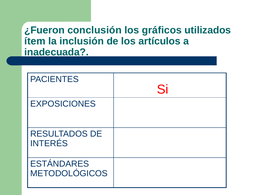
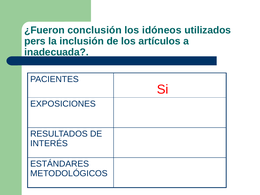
gráficos: gráficos -> idóneos (162, 30)
ítem: ítem -> pers (35, 41)
